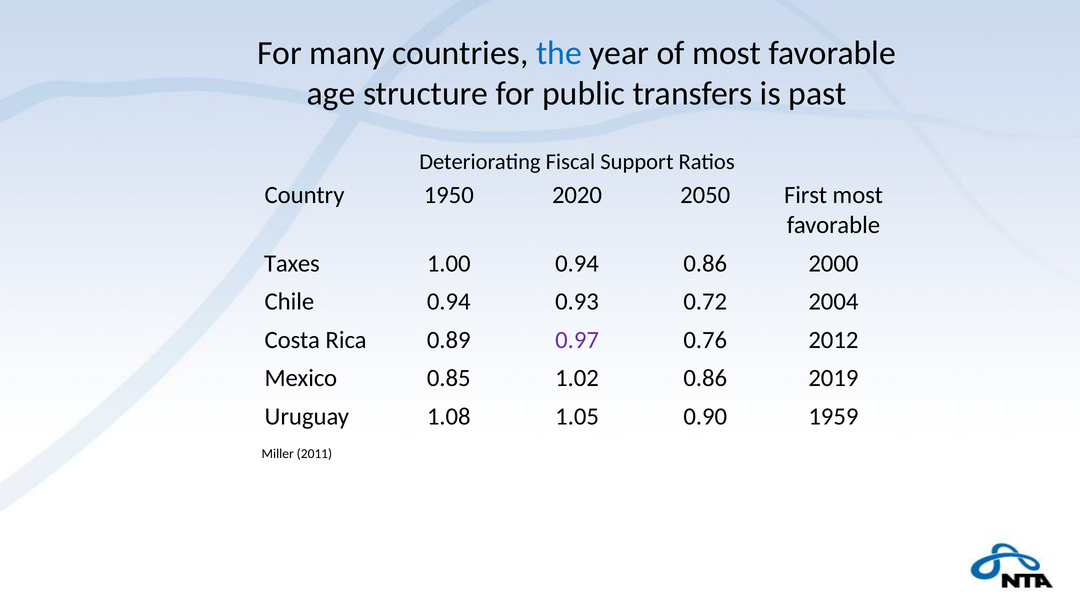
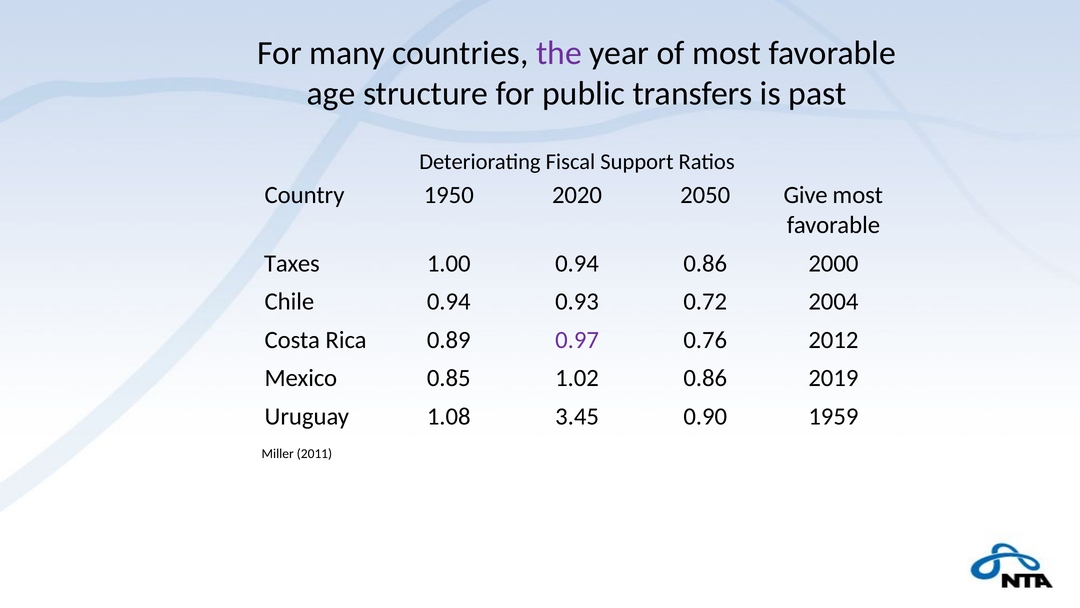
the colour: blue -> purple (559, 53)
First: First -> Give (806, 195)
1.05: 1.05 -> 3.45 (577, 416)
